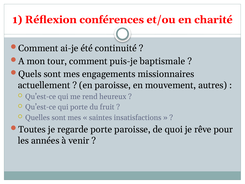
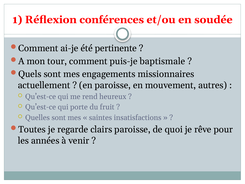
charité: charité -> soudée (213, 20)
continuité: continuité -> pertinente (116, 48)
regarde porte: porte -> clairs (101, 129)
